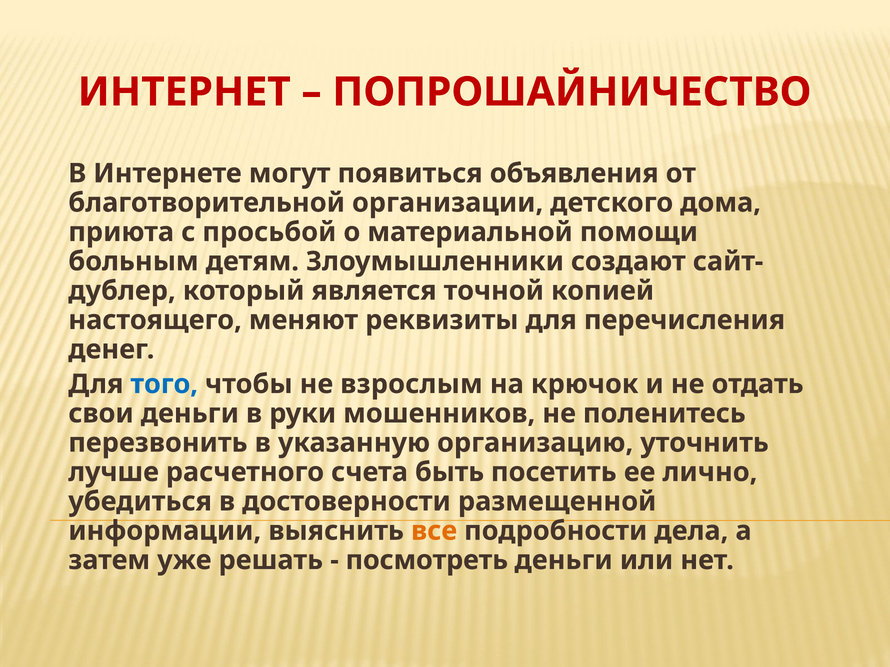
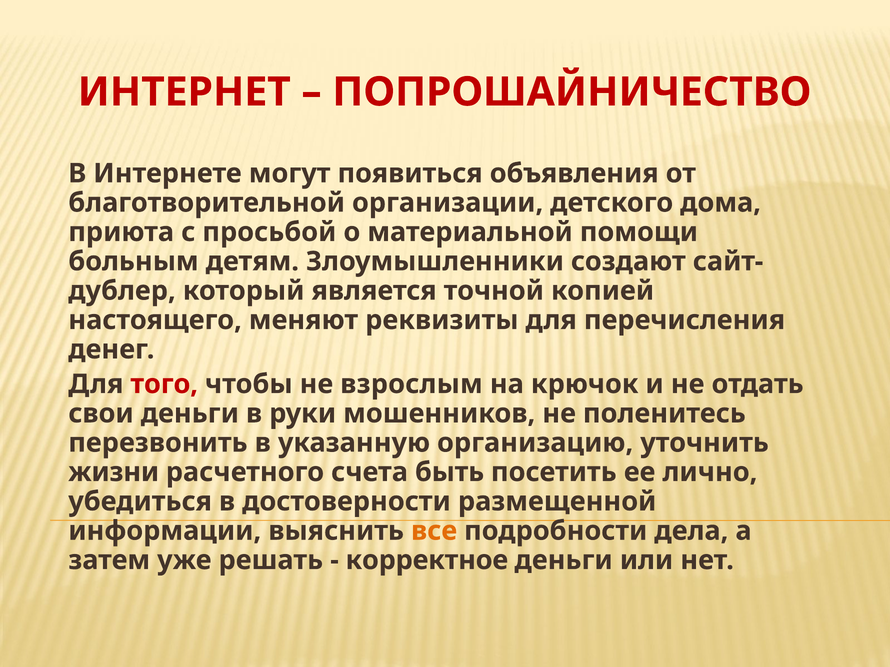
того colour: blue -> red (164, 384)
лучше: лучше -> жизни (114, 472)
посмотреть: посмотреть -> корректное (427, 561)
